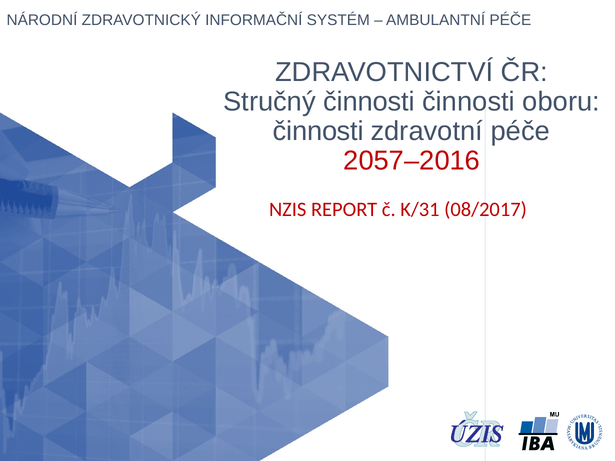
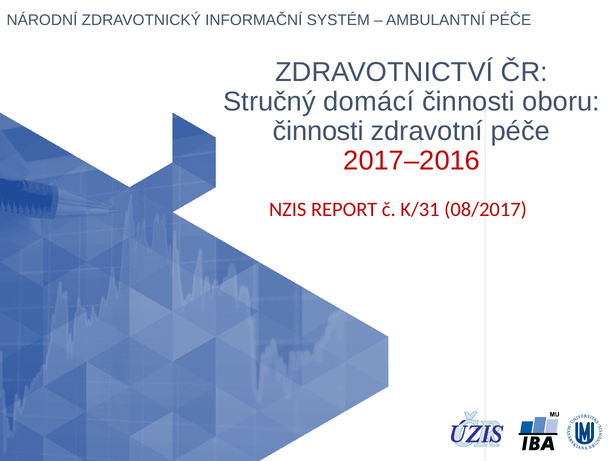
Stručný činnosti: činnosti -> domácí (369, 102)
2057–2016: 2057–2016 -> 2017–2016 (412, 161)
